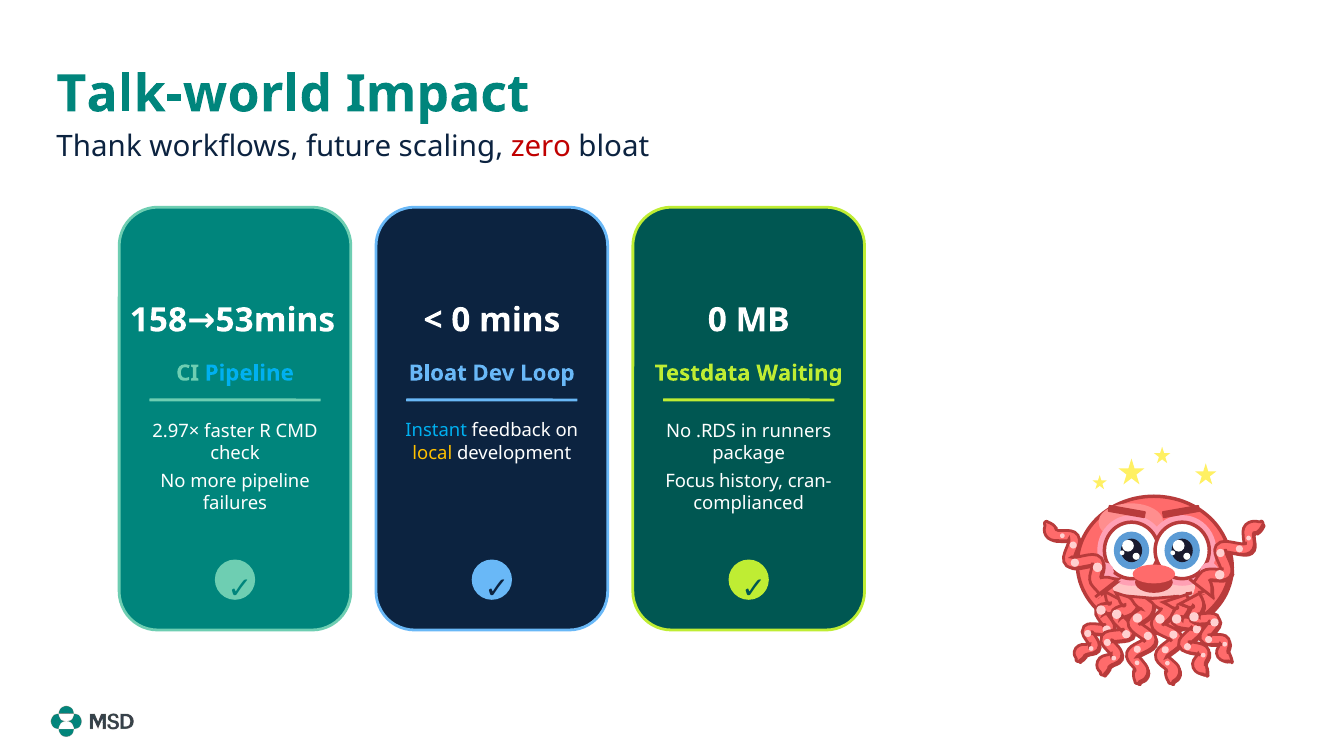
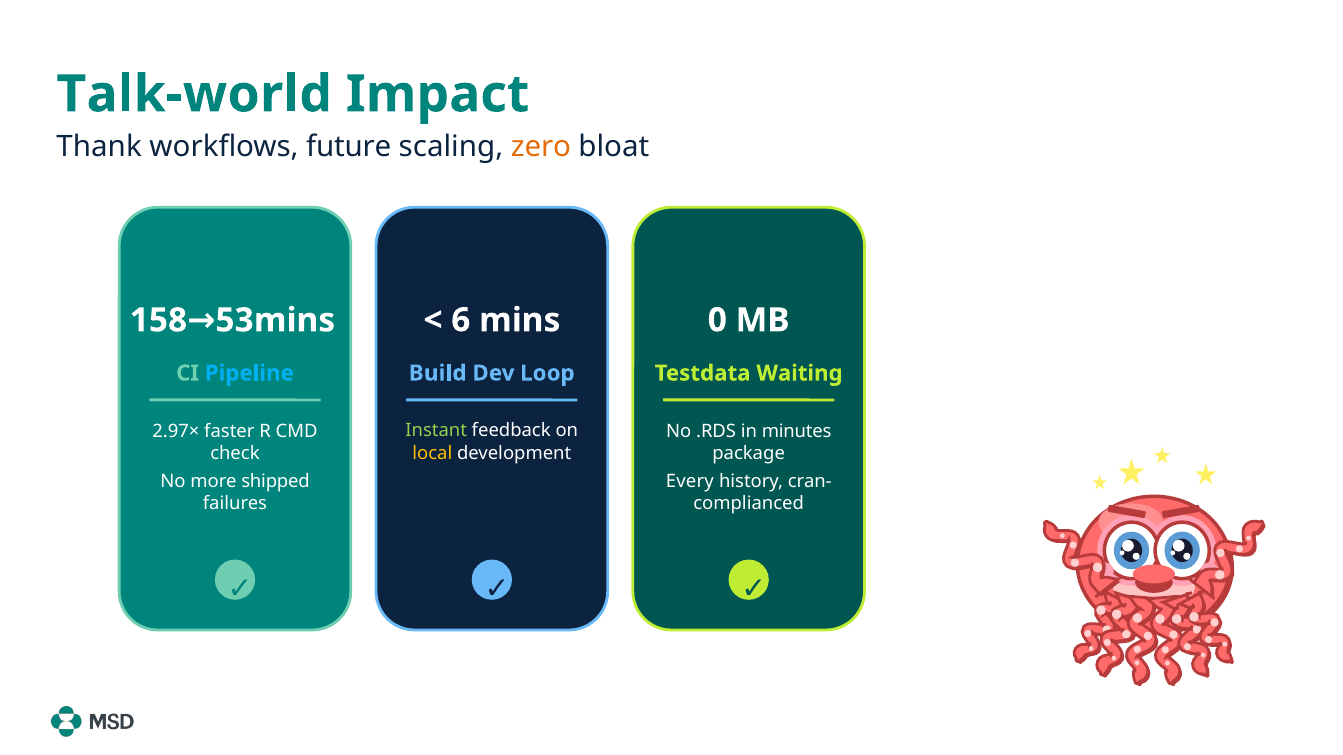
zero colour: red -> orange (541, 147)
0: 0 -> 6 (461, 320)
Bloat: Bloat -> Build (438, 373)
Instant colour: light blue -> light green (436, 431)
runners: runners -> minutes (797, 431)
more pipeline: pipeline -> shipped (276, 481)
Focus: Focus -> Every (690, 481)
